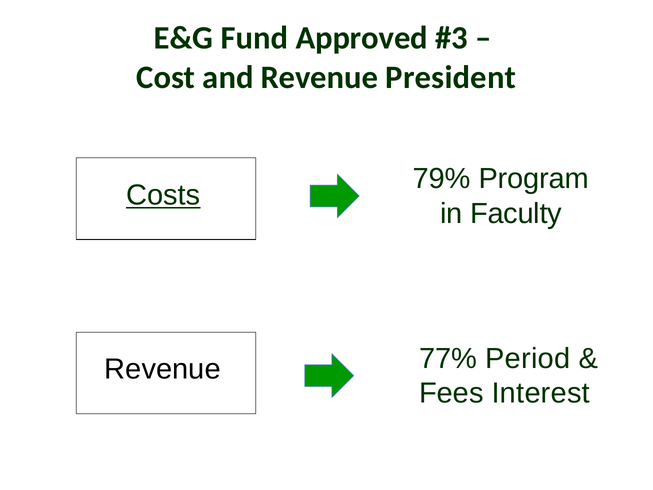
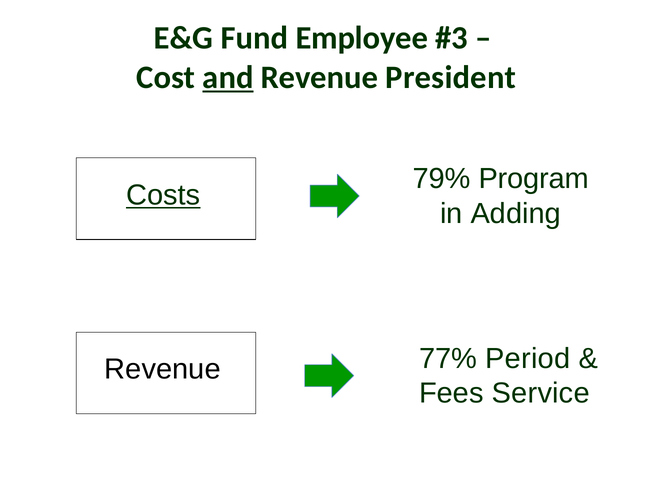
Approved: Approved -> Employee (362, 38)
and underline: none -> present (228, 77)
Faculty: Faculty -> Adding (516, 214)
Interest: Interest -> Service (541, 393)
